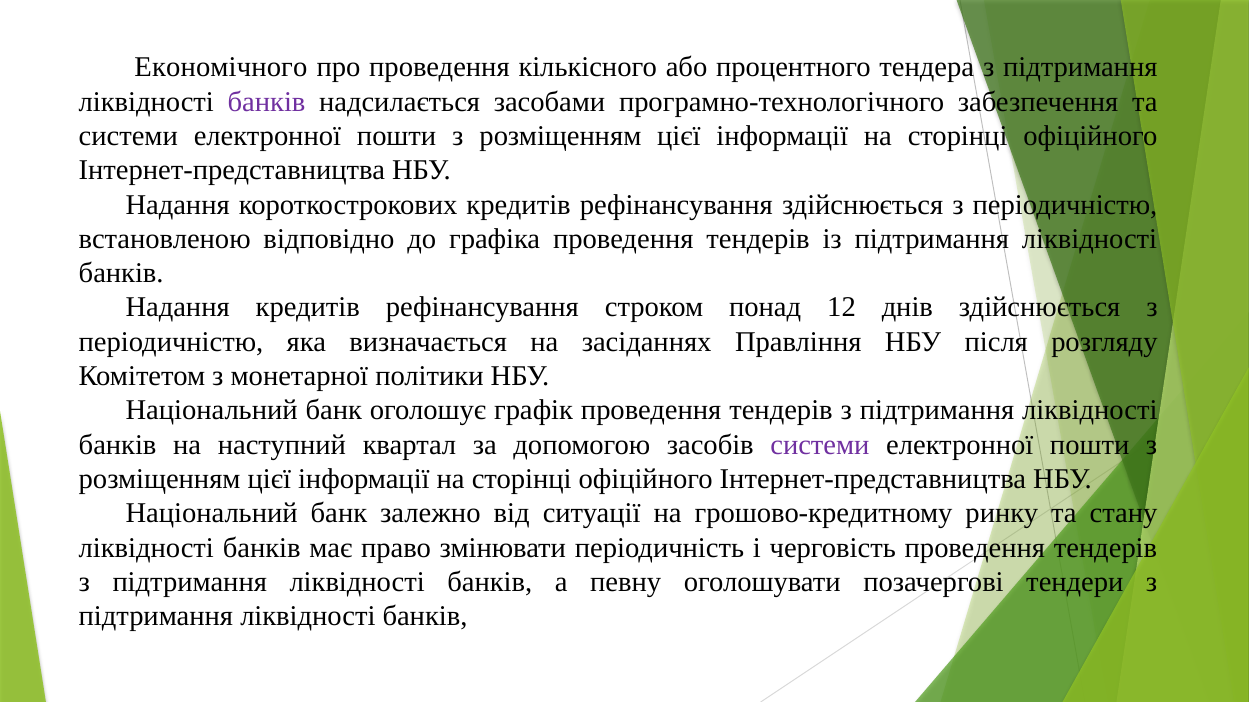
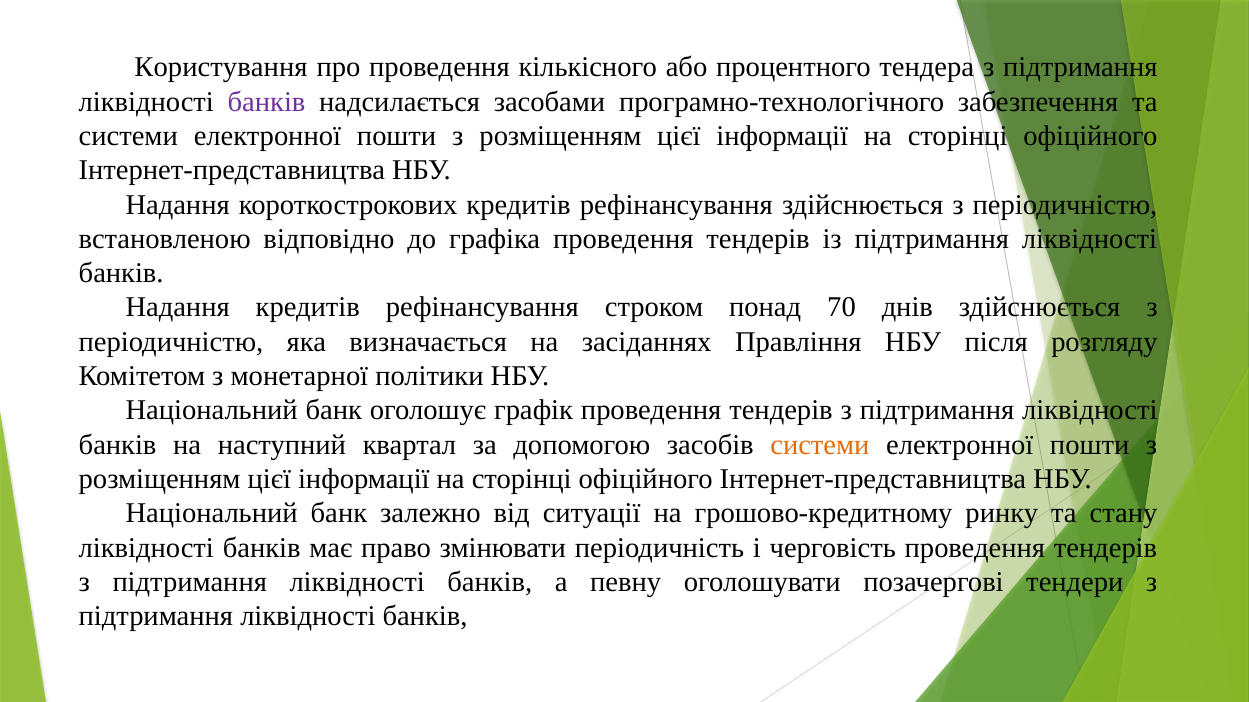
Економічного: Економічного -> Користування (221, 67)
12: 12 -> 70 (841, 308)
системи colour: purple -> orange (820, 445)
